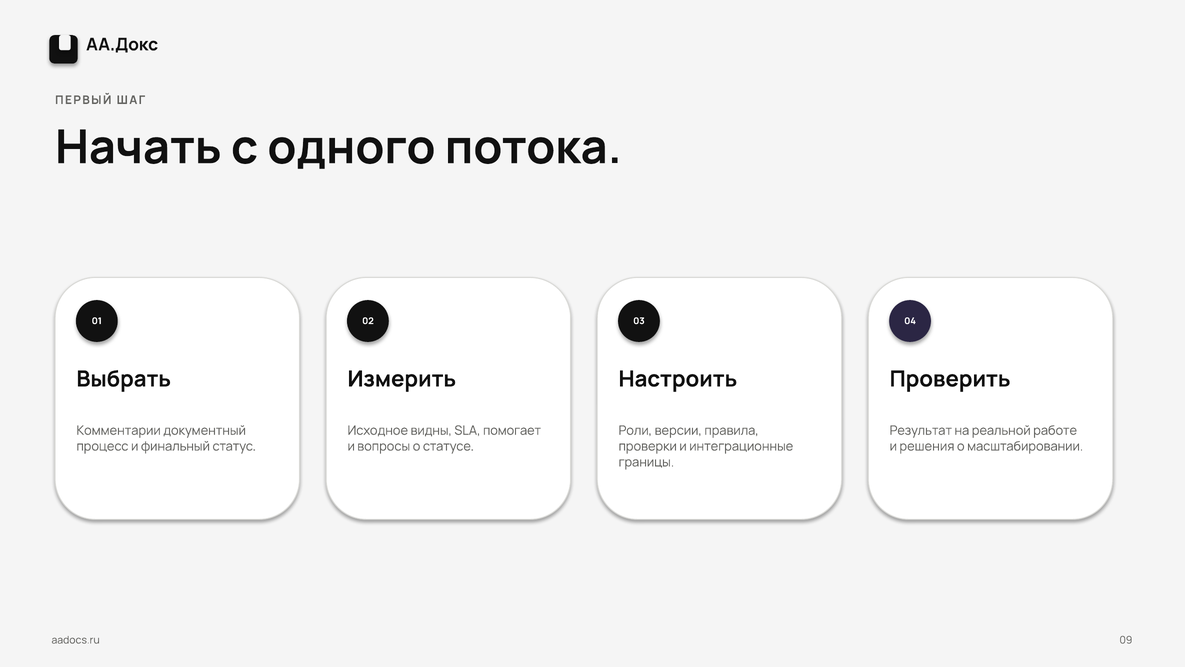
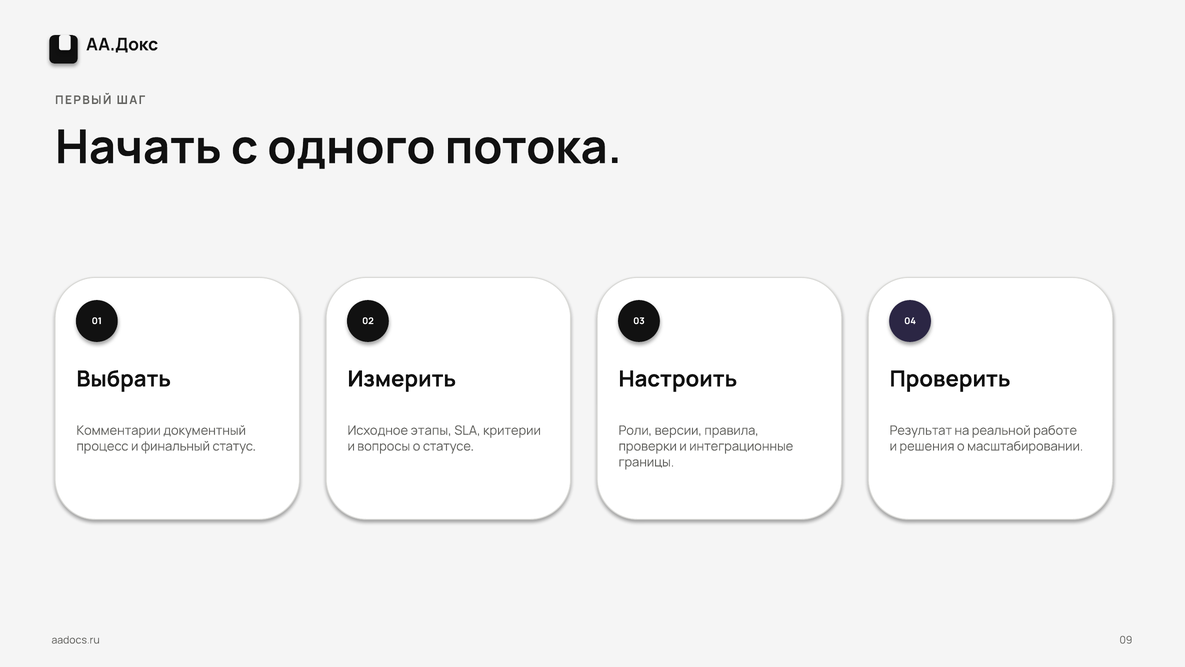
видны: видны -> этапы (431, 430)
помогает: помогает -> критерии (512, 430)
